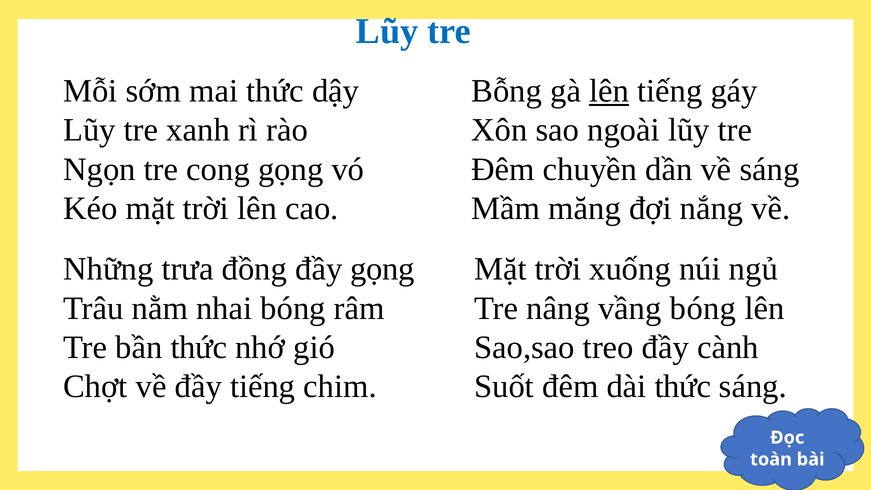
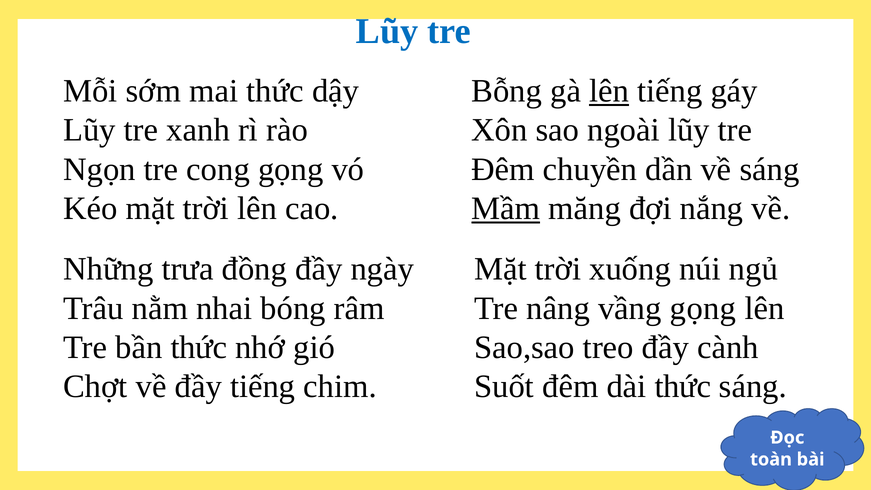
Mầm underline: none -> present (506, 208)
đầy gọng: gọng -> ngày (382, 269)
vầng bóng: bóng -> gọng (703, 308)
